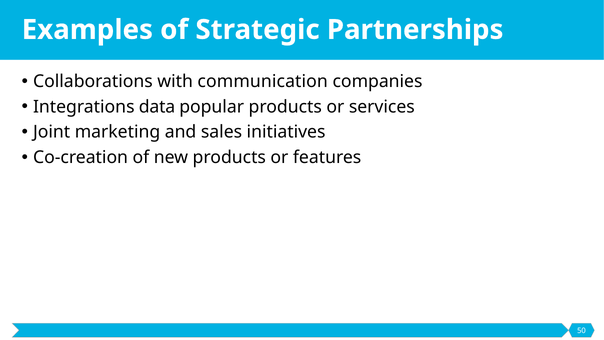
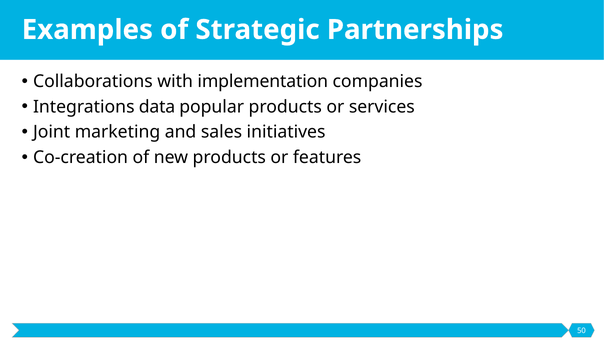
communication: communication -> implementation (263, 81)
